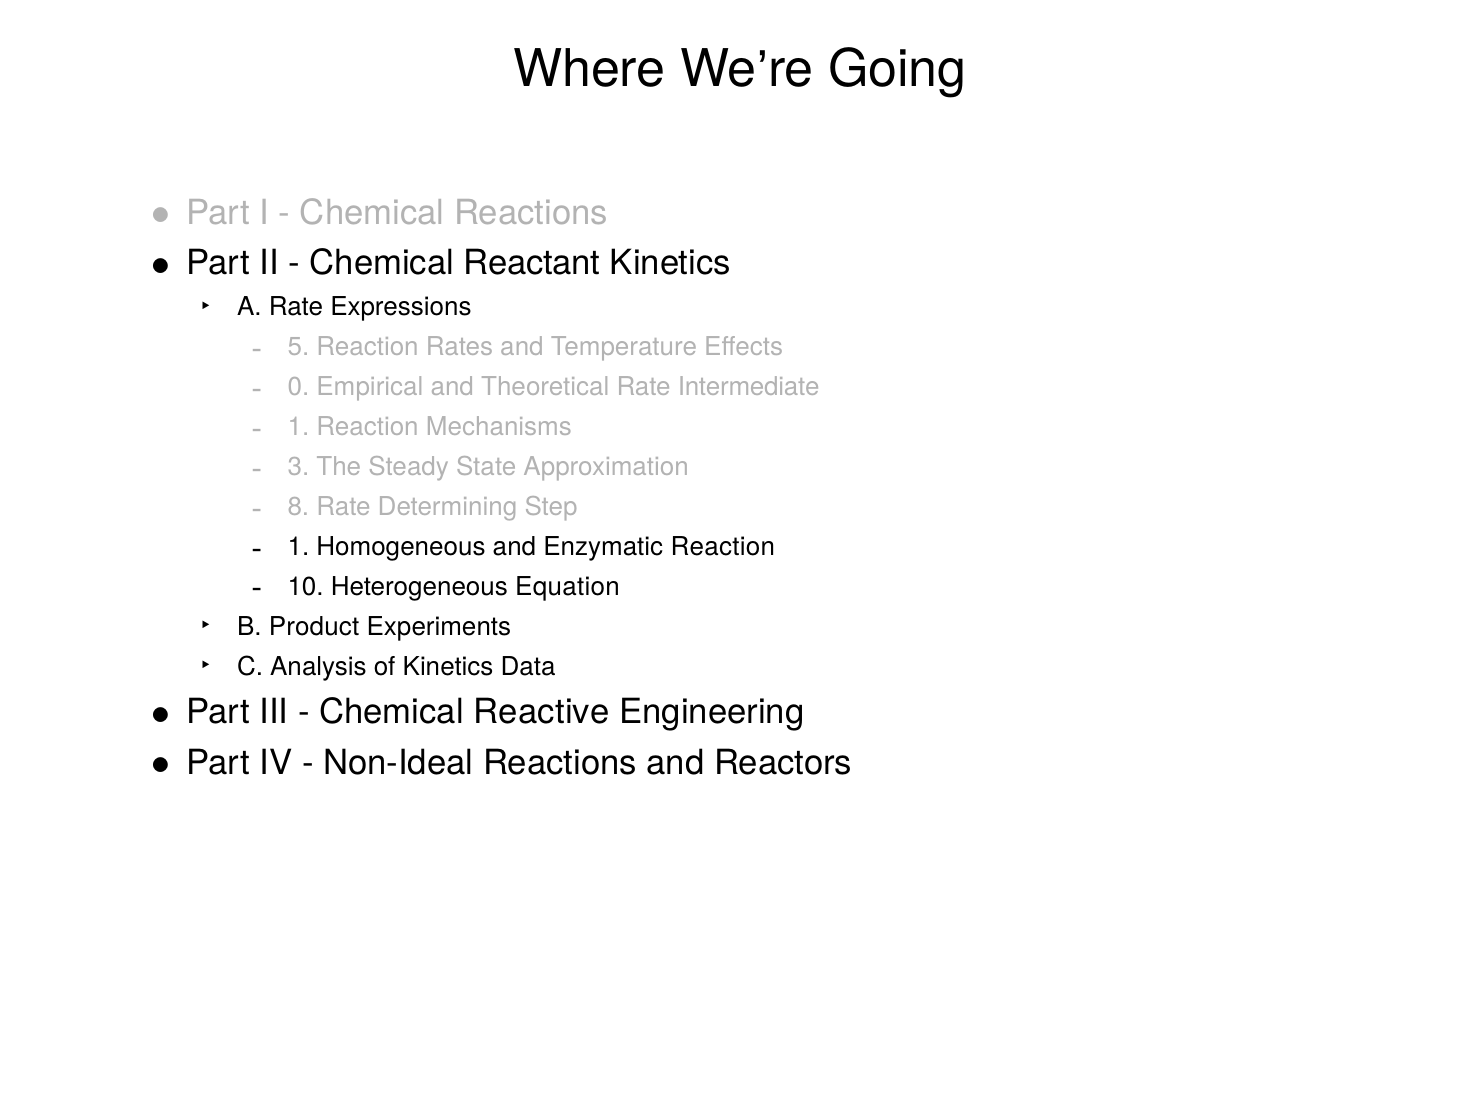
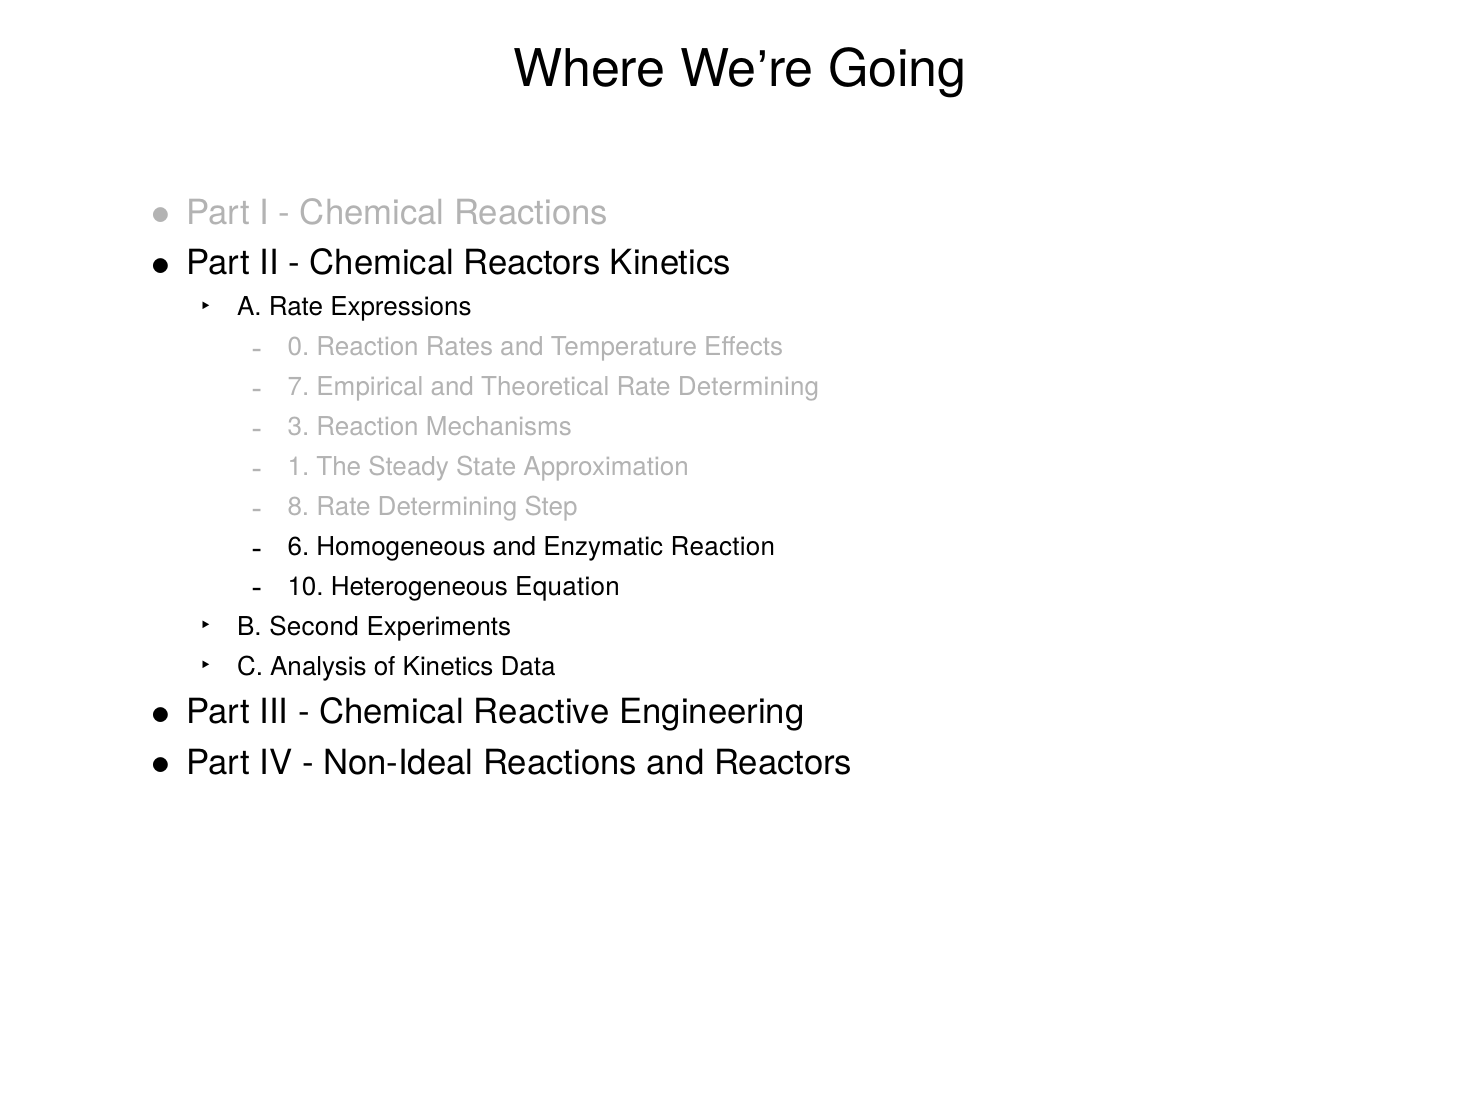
Chemical Reactant: Reactant -> Reactors (532, 263)
5: 5 -> 0 (298, 347)
0: 0 -> 7 (298, 387)
Theoretical Rate Intermediate: Intermediate -> Determining (748, 387)
1: 1 -> 3 (298, 427)
3: 3 -> 1 (298, 467)
1: 1 -> 6 (298, 547)
Product: Product -> Second (314, 627)
